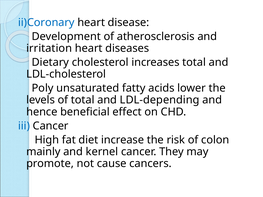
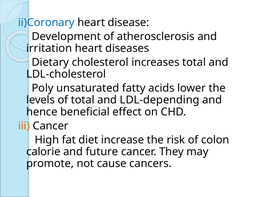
iii colour: blue -> orange (24, 126)
mainly: mainly -> calorie (43, 152)
kernel: kernel -> future (102, 152)
